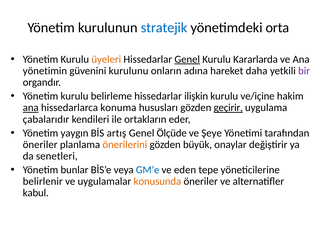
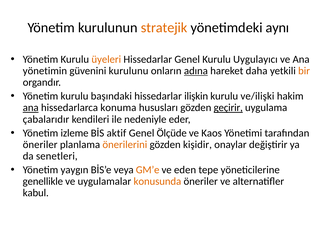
stratejik colour: blue -> orange (164, 28)
orta: orta -> aynı (277, 28)
Genel underline: present -> none (187, 59)
Kararlarda: Kararlarda -> Uygulayıcı (255, 59)
adına underline: none -> present (196, 71)
bir colour: purple -> orange (304, 71)
belirleme: belirleme -> başındaki (111, 96)
ve/içine: ve/içine -> ve/ilişki (257, 96)
ortakların: ortakların -> nedeniyle (145, 119)
yaygın: yaygın -> izleme (75, 133)
artış: artış -> aktif (116, 133)
Şeye: Şeye -> Kaos (212, 133)
büyük: büyük -> kişidir (197, 144)
bunlar: bunlar -> yaygın (75, 170)
GM’e colour: blue -> orange (148, 170)
belirlenir: belirlenir -> genellikle (43, 181)
